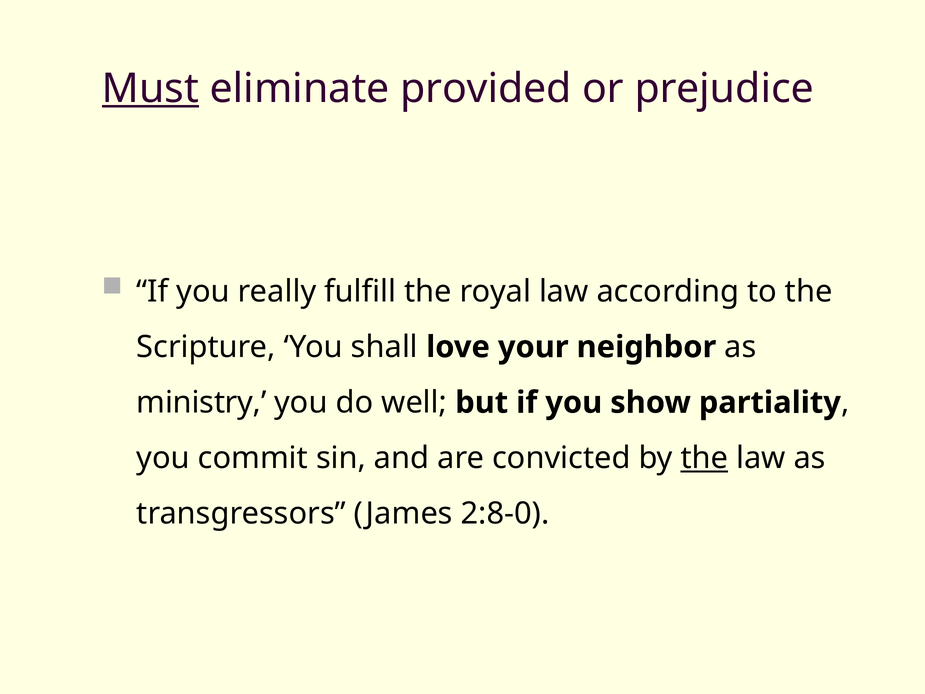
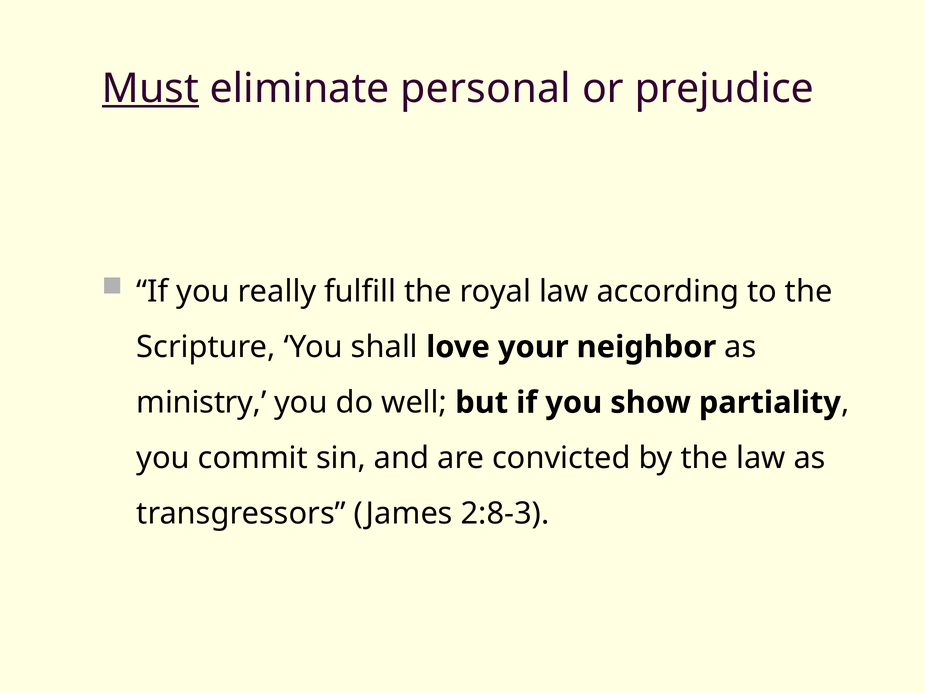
provided: provided -> personal (486, 89)
the underline: present -> none (704, 458)
2:8-0: 2:8-0 -> 2:8-3 (505, 513)
